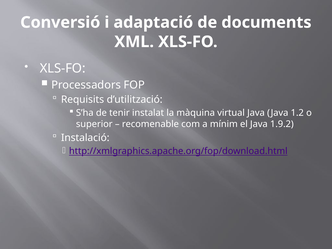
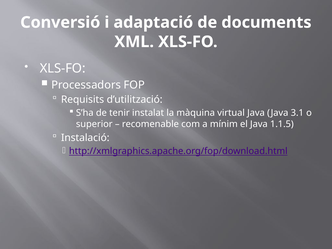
1.2: 1.2 -> 3.1 (297, 113)
1.9.2: 1.9.2 -> 1.1.5 (282, 124)
